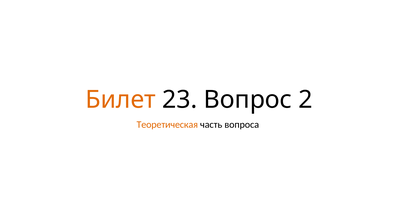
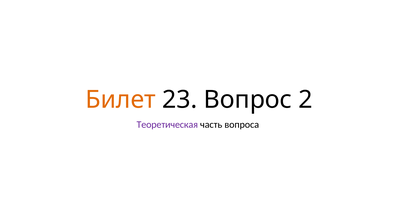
Теоретическая colour: orange -> purple (167, 124)
